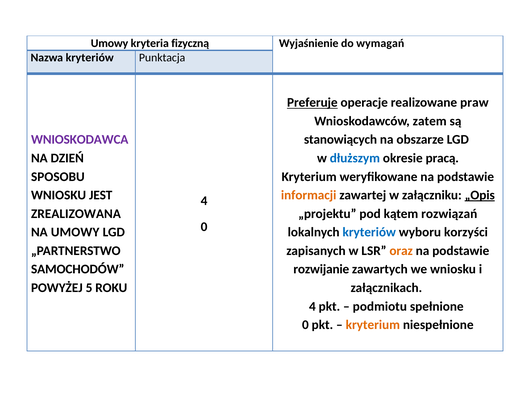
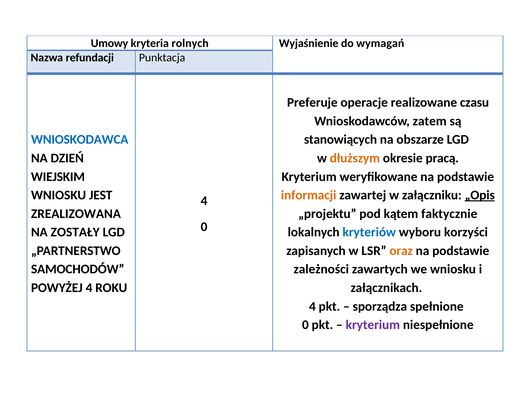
fizyczną: fizyczną -> rolnych (190, 43)
Nazwa kryteriów: kryteriów -> refundacji (90, 58)
Preferuje underline: present -> none (312, 103)
praw: praw -> czasu (474, 103)
WNIOSKODAWCA colour: purple -> blue (80, 140)
dłuższym colour: blue -> orange (355, 158)
SPOSOBU: SPOSOBU -> WIEJSKIM (58, 177)
rozwiązań: rozwiązań -> faktycznie (449, 214)
NA UMOWY: UMOWY -> ZOSTAŁY (75, 233)
rozwijanie: rozwijanie -> zależności (321, 270)
POWYŻEJ 5: 5 -> 4 (89, 288)
podmiotu: podmiotu -> sporządza (380, 307)
kryterium colour: orange -> purple (373, 325)
